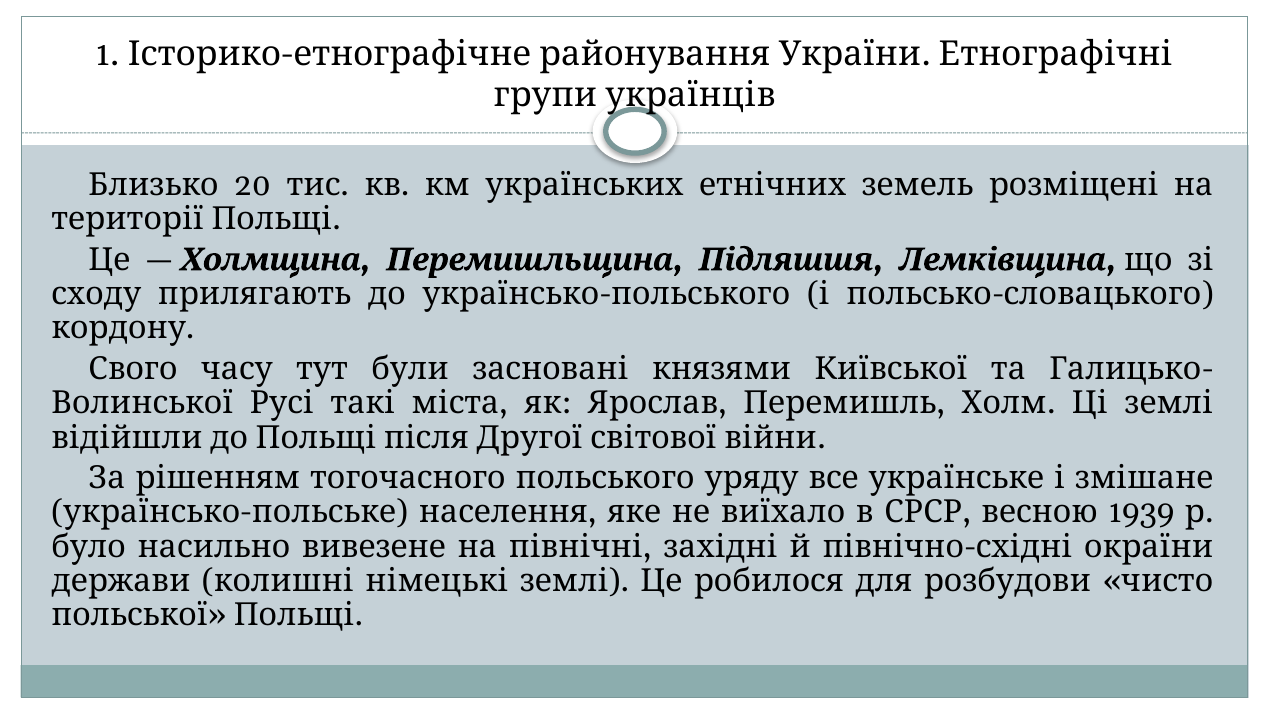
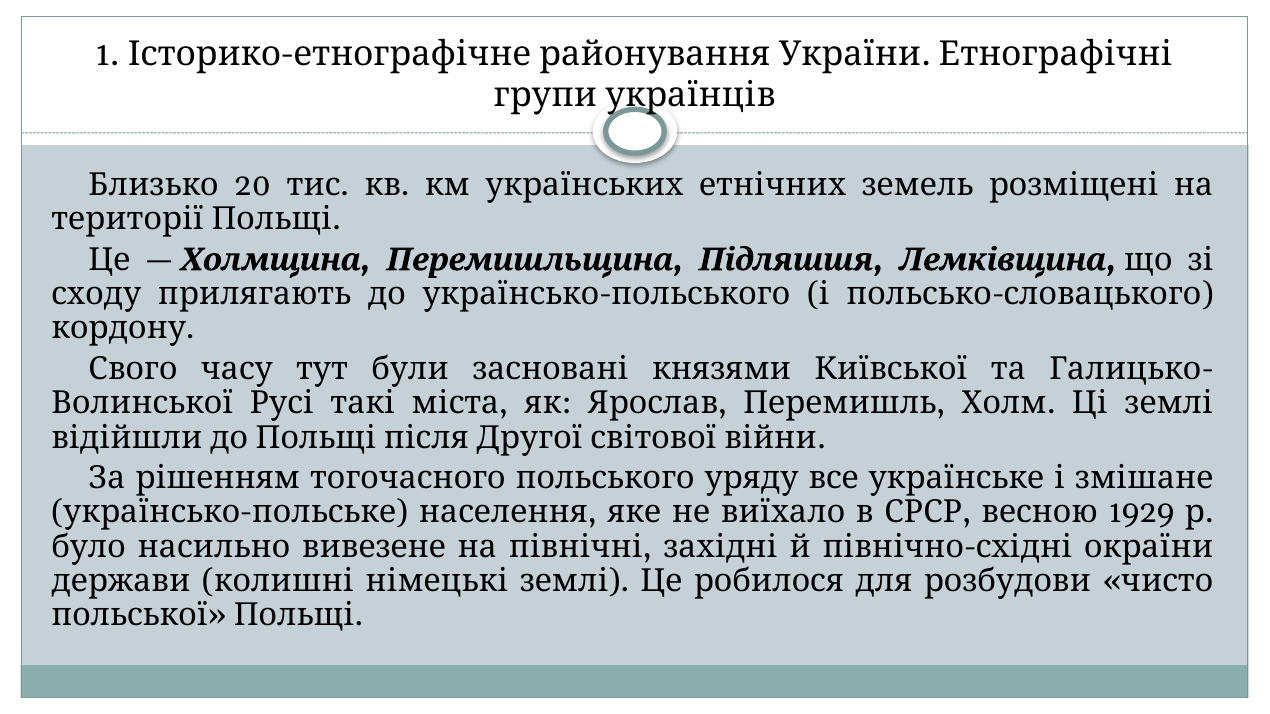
1939: 1939 -> 1929 (1142, 513)
